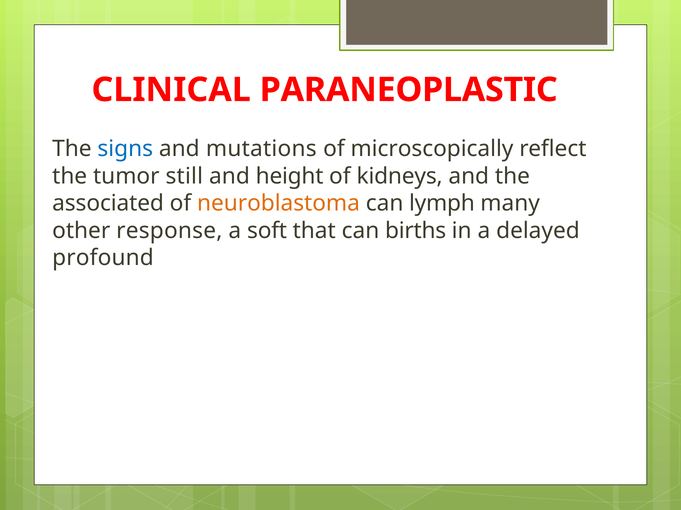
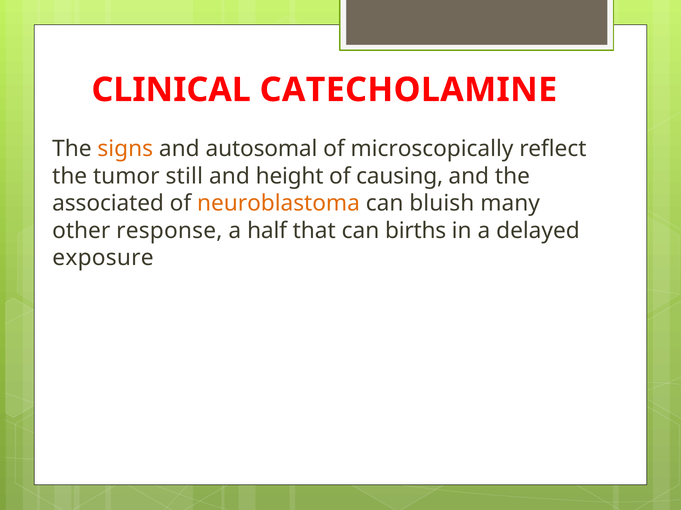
PARANEOPLASTIC: PARANEOPLASTIC -> CATECHOLAMINE (408, 90)
signs colour: blue -> orange (125, 149)
mutations: mutations -> autosomal (261, 149)
kidneys: kidneys -> causing (400, 176)
lymph: lymph -> bluish (442, 204)
soft: soft -> half (267, 231)
profound: profound -> exposure (103, 258)
